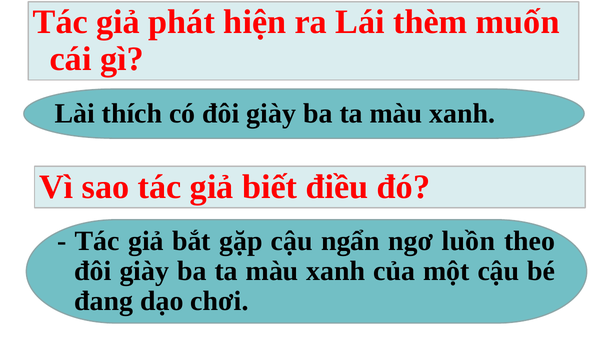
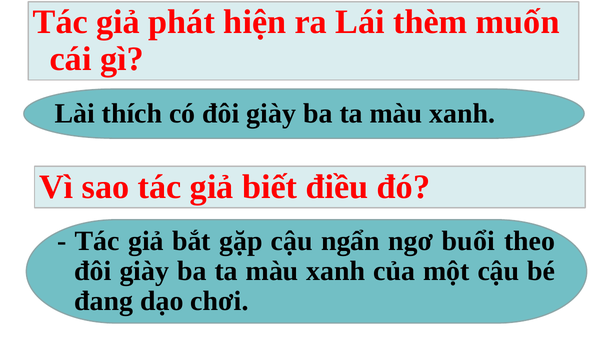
luồn: luồn -> buổi (468, 241)
